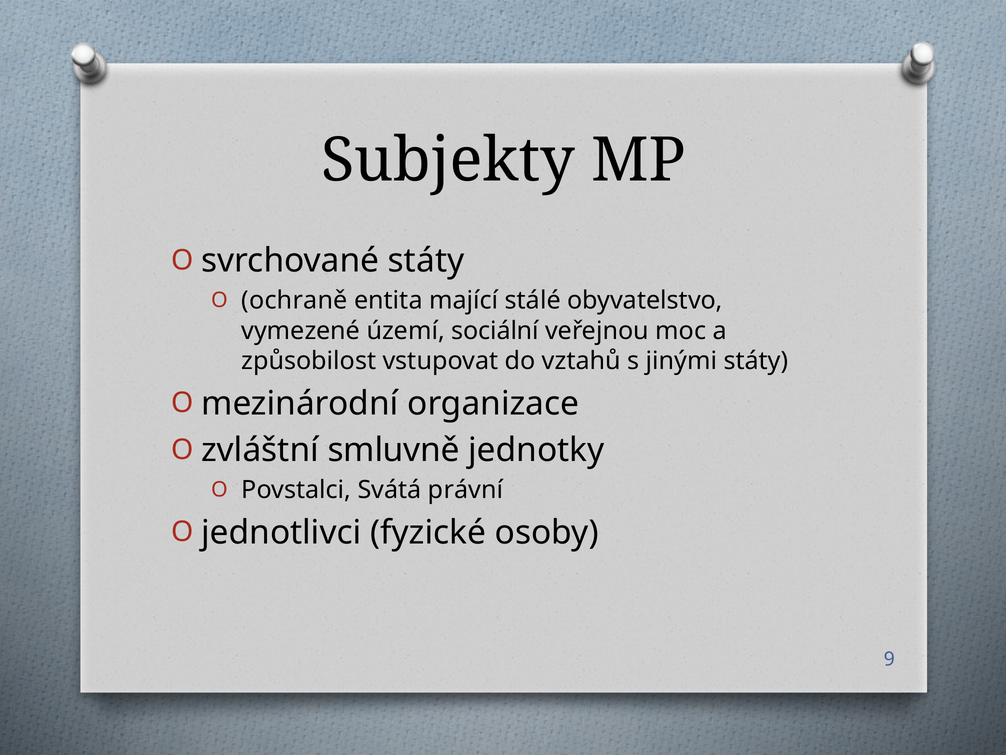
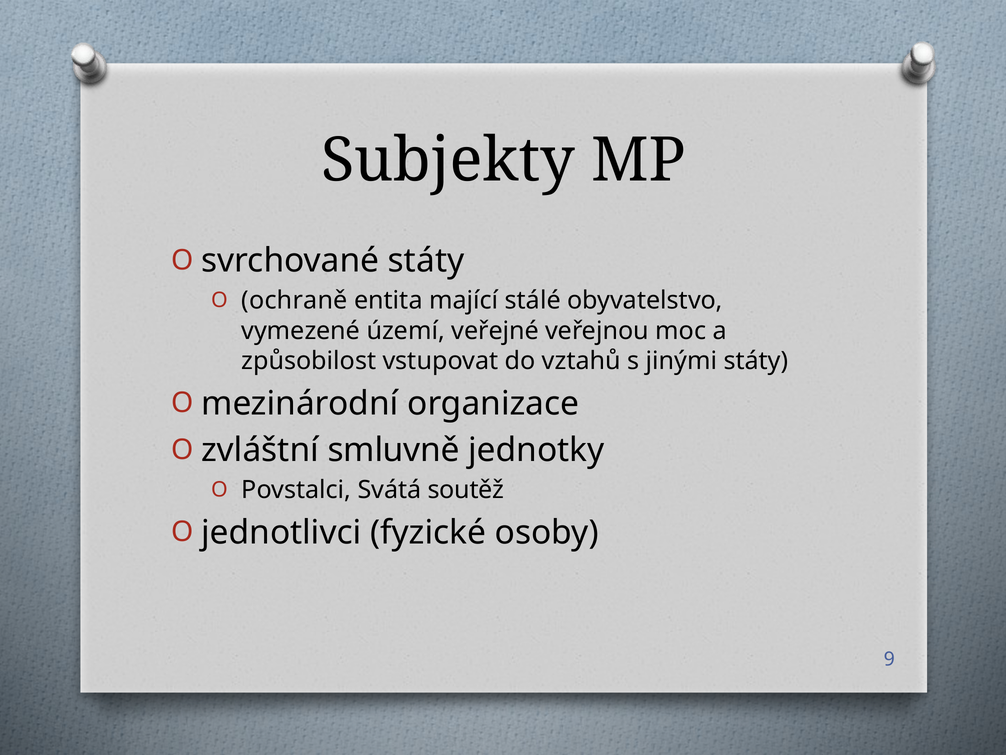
sociální: sociální -> veřejné (495, 330)
právní: právní -> soutěž (466, 490)
